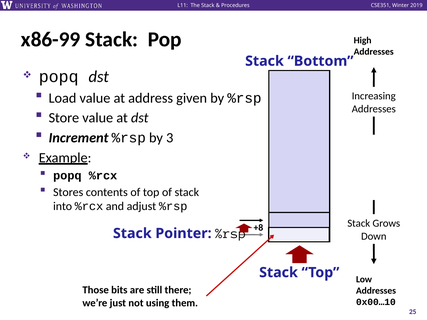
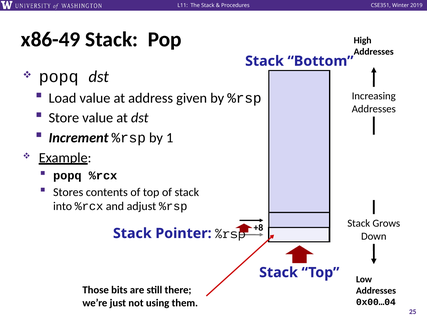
x86-99: x86-99 -> x86-49 (51, 40)
3: 3 -> 1 (170, 138)
0x00…10: 0x00…10 -> 0x00…04 (376, 302)
